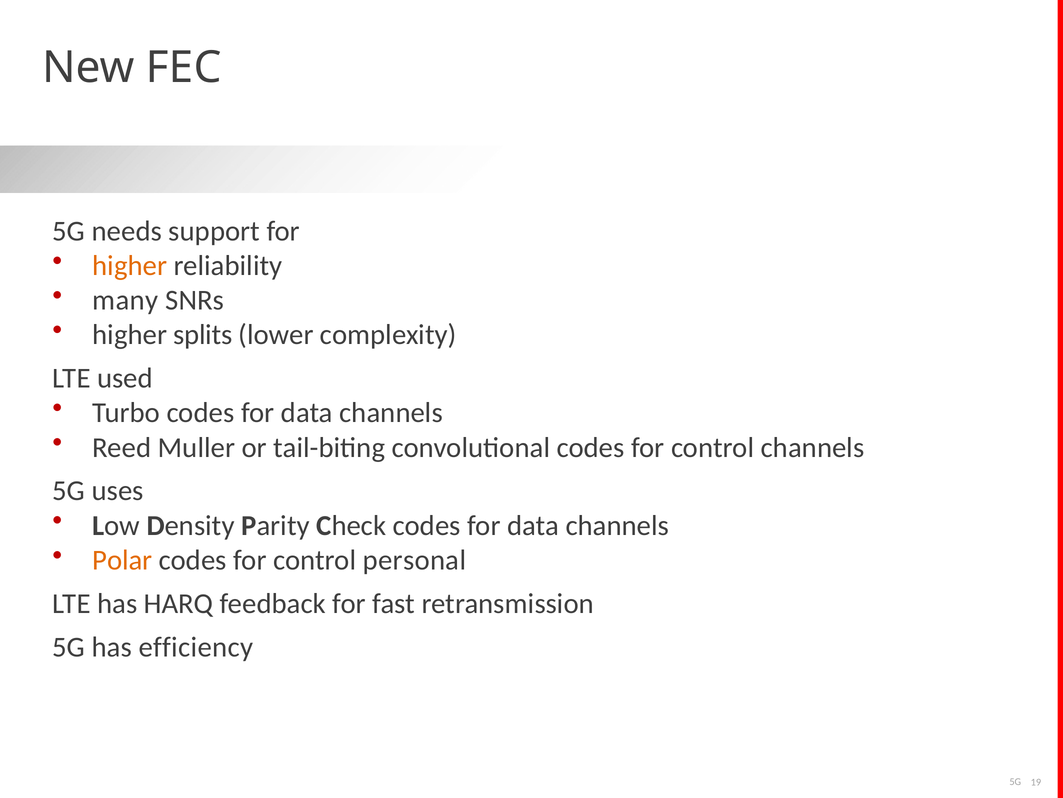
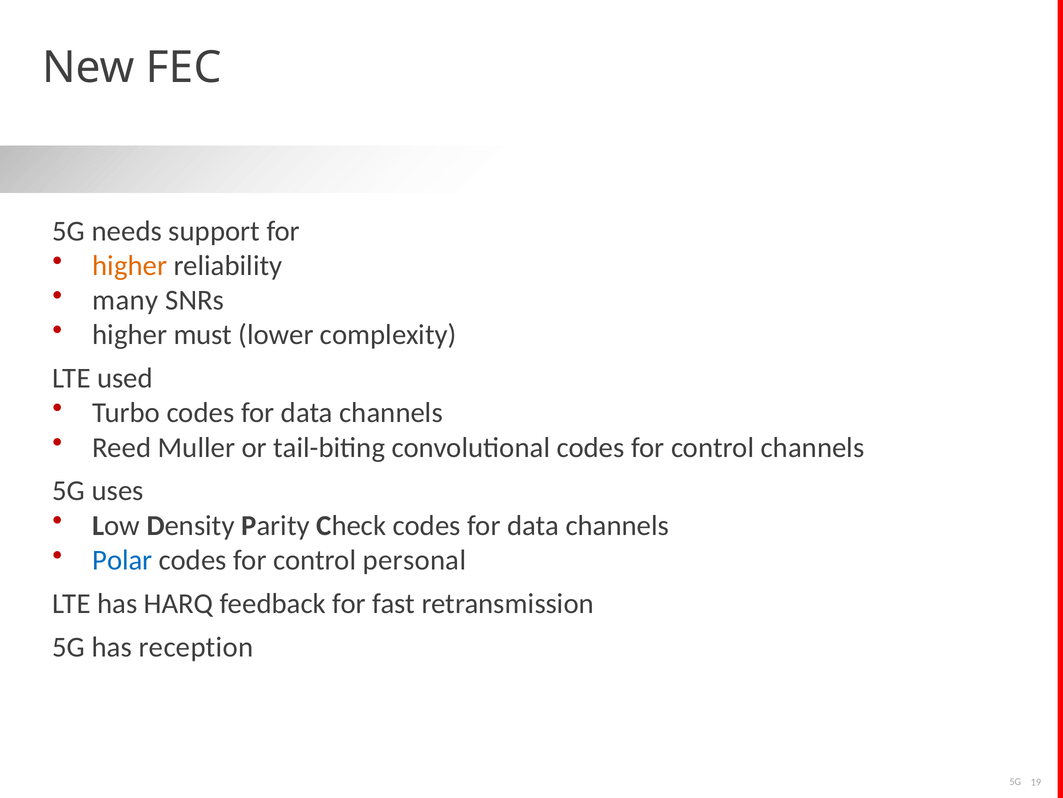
splits: splits -> must (203, 335)
Polar colour: orange -> blue (122, 560)
efficiency: efficiency -> reception (196, 647)
